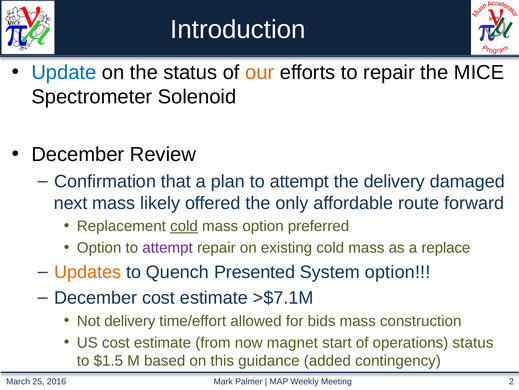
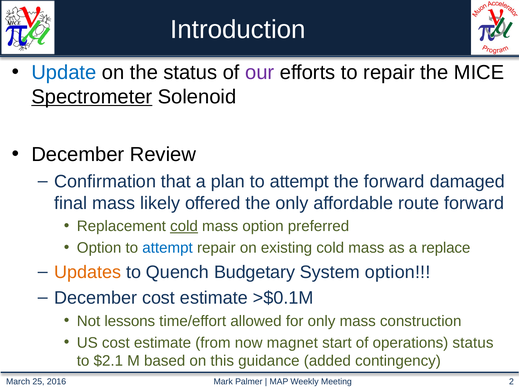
our colour: orange -> purple (260, 72)
Spectrometer underline: none -> present (92, 97)
the delivery: delivery -> forward (394, 181)
next: next -> final (71, 203)
attempt colour: purple -> blue (168, 247)
Presented: Presented -> Budgetary (255, 272)
>$7.1M: >$7.1M -> >$0.1M (283, 297)
Not delivery: delivery -> lessons (130, 320)
for bids: bids -> only (322, 320)
$1.5: $1.5 -> $2.1 (108, 360)
